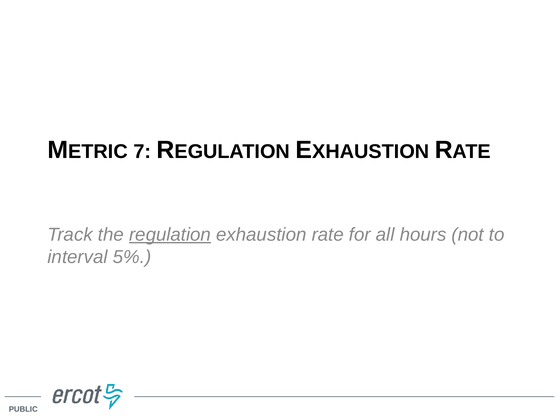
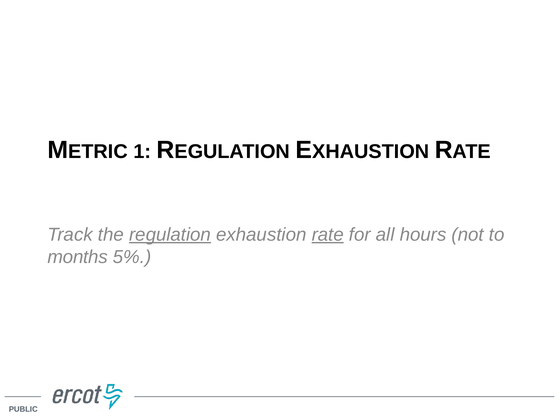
7: 7 -> 1 (142, 152)
rate underline: none -> present (328, 235)
interval: interval -> months (78, 257)
